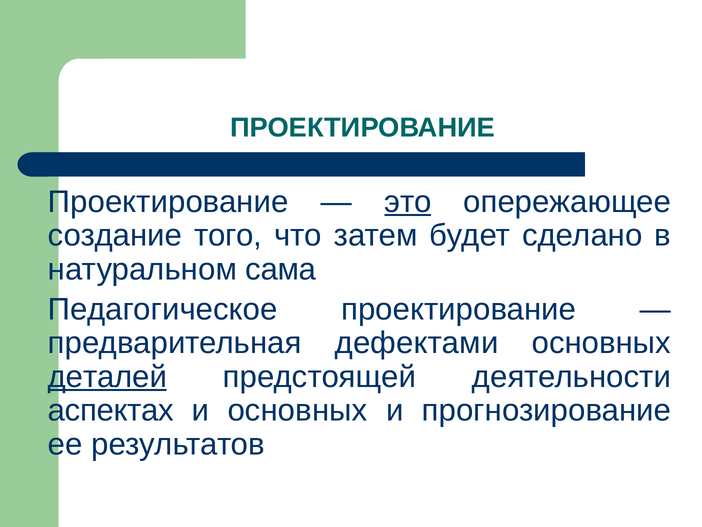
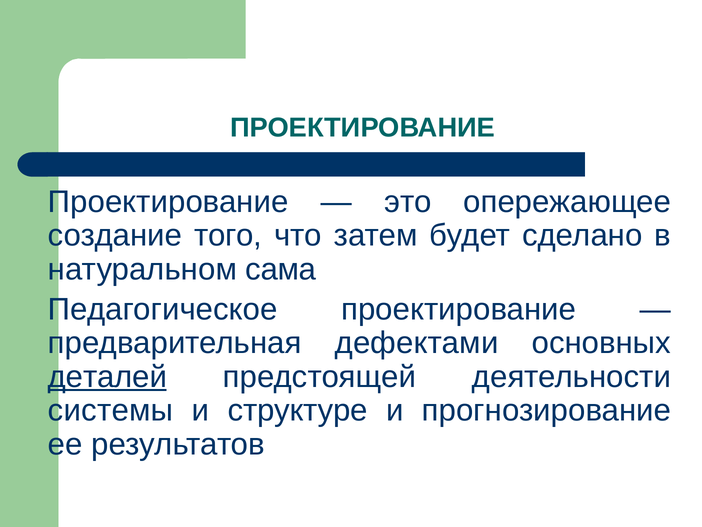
это underline: present -> none (408, 202)
аспектах: аспектах -> системы (111, 410)
и основных: основных -> структуре (298, 410)
